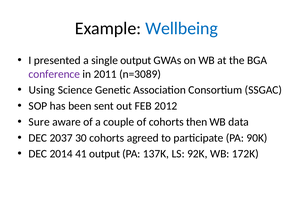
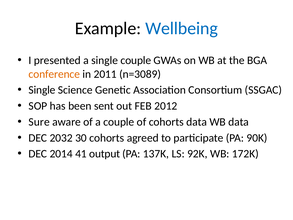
single output: output -> couple (136, 60)
conference colour: purple -> orange (54, 74)
Using: Using -> Single (42, 90)
cohorts then: then -> data (197, 122)
2037: 2037 -> 2032 (61, 138)
